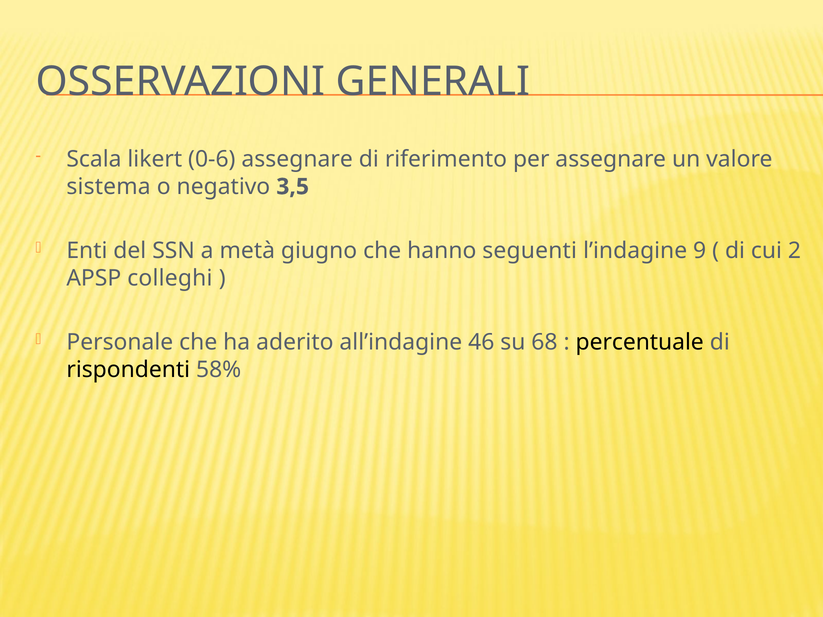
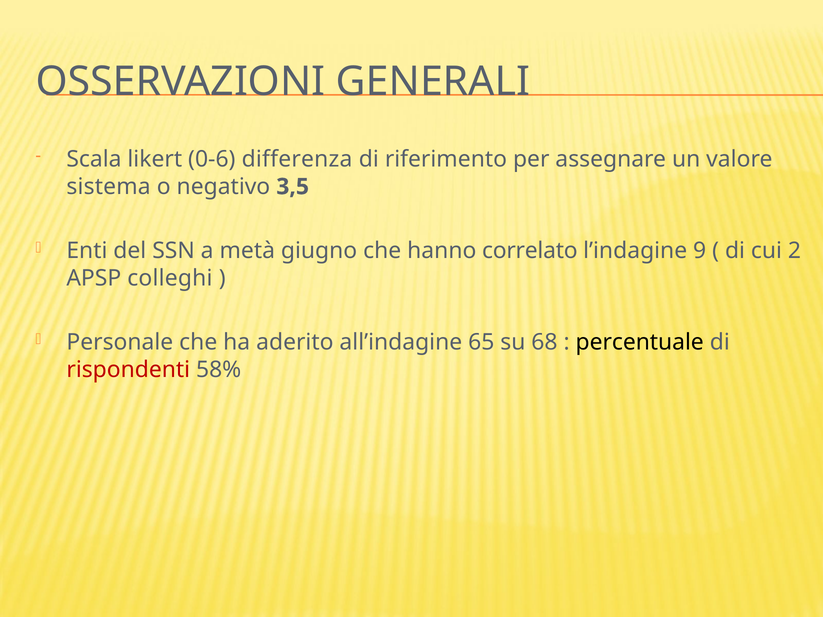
0-6 assegnare: assegnare -> differenza (297, 159)
seguenti: seguenti -> correlato (530, 251)
46: 46 -> 65 (481, 342)
rispondenti colour: black -> red (128, 370)
